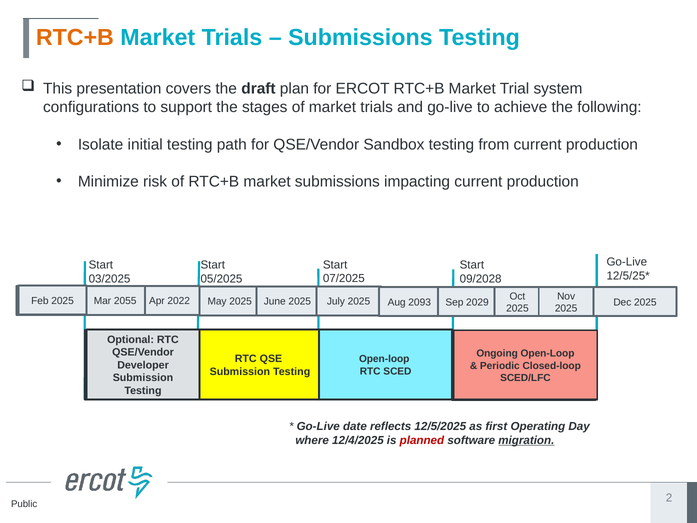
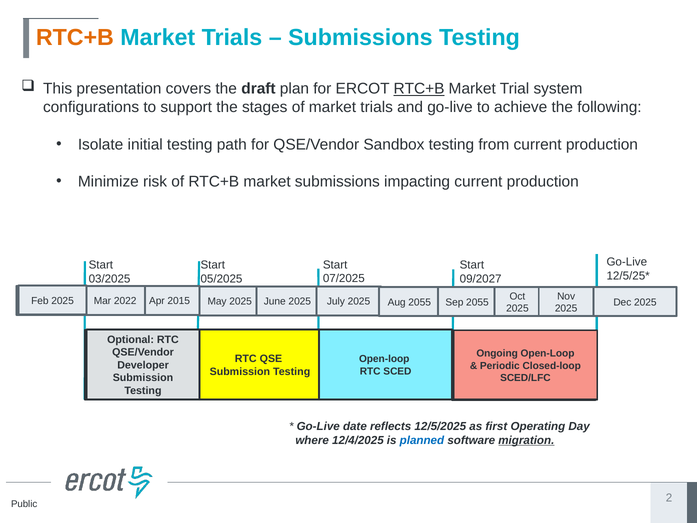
RTC+B underline: none -> present (419, 89)
09/2028: 09/2028 -> 09/2027 (481, 279)
2055: 2055 -> 2022 (125, 301)
2022: 2022 -> 2015 (179, 301)
Aug 2093: 2093 -> 2055 (420, 302)
Sep 2029: 2029 -> 2055 (477, 302)
planned colour: red -> blue (422, 440)
